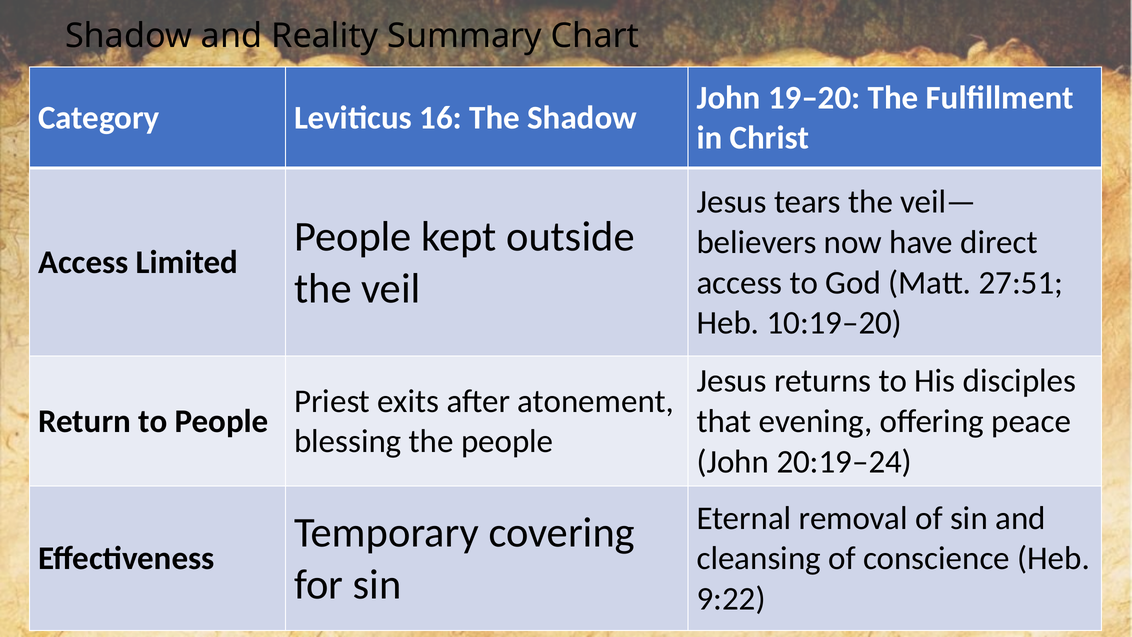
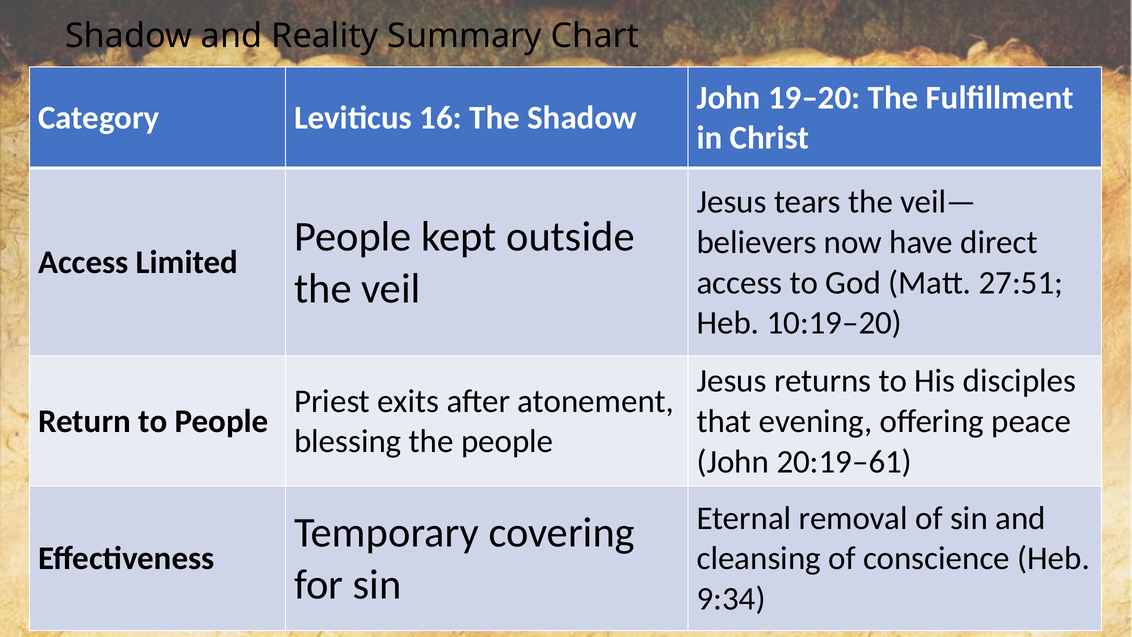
20:19–24: 20:19–24 -> 20:19–61 (844, 462)
9:22: 9:22 -> 9:34 (731, 599)
